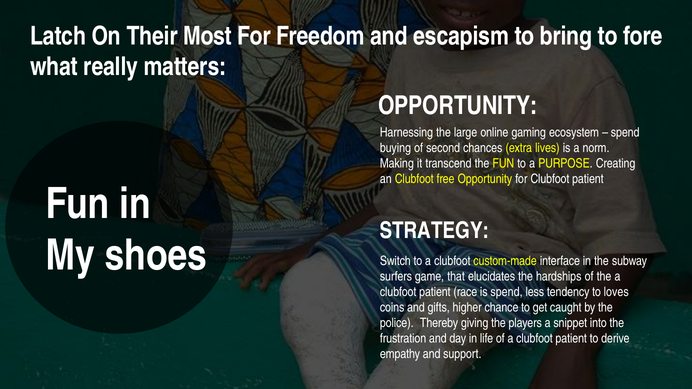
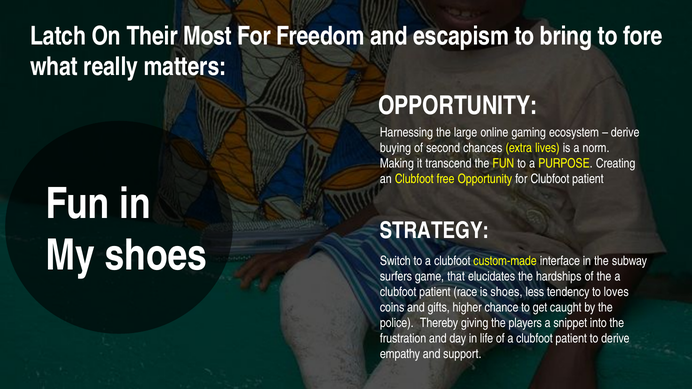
spend: spend -> derive (625, 133)
is spend: spend -> shoes (506, 292)
